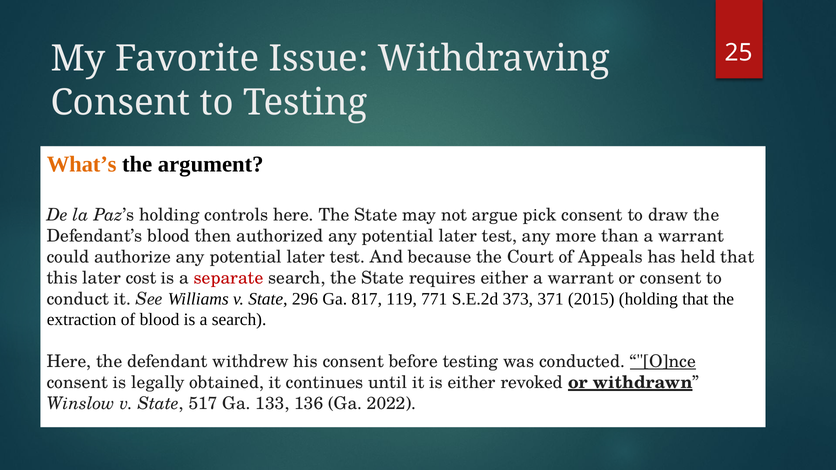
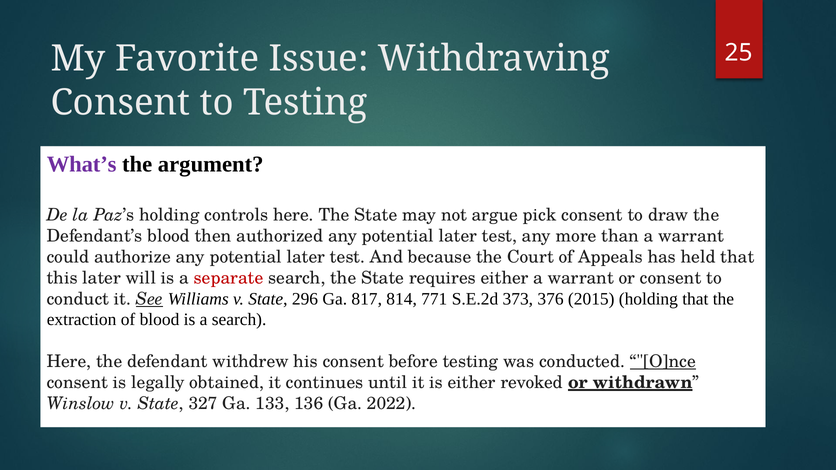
What’s colour: orange -> purple (82, 165)
cost: cost -> will (141, 278)
See underline: none -> present (149, 299)
119: 119 -> 814 (402, 299)
371: 371 -> 376 (551, 299)
517: 517 -> 327 (203, 404)
